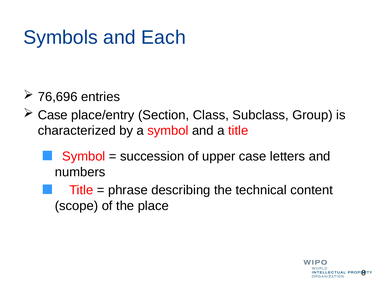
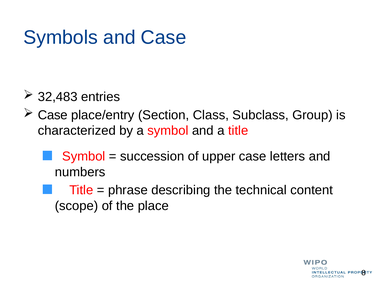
and Each: Each -> Case (164, 37)
76,696: 76,696 -> 32,483 (58, 97)
